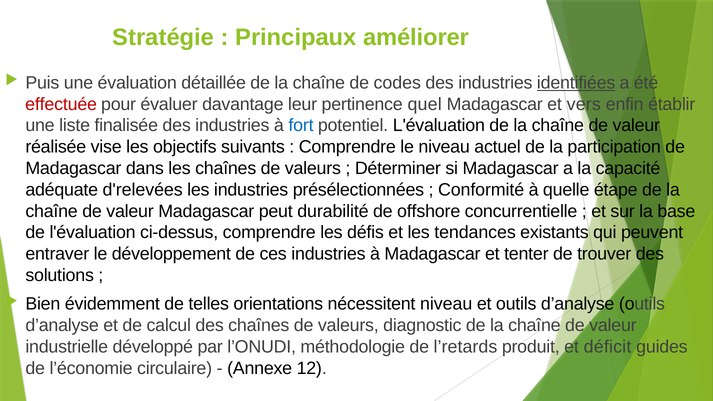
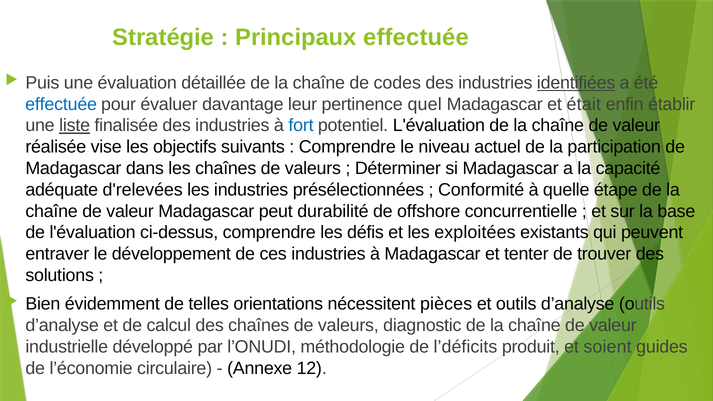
Principaux améliorer: améliorer -> effectuée (416, 37)
effectuée colour: red -> blue (61, 104)
vers: vers -> était (584, 104)
liste underline: none -> present (75, 126)
tendances: tendances -> exploitées (475, 233)
nécessitent niveau: niveau -> pièces (446, 304)
l’retards: l’retards -> l’déficits (465, 347)
déficit: déficit -> soient (608, 347)
